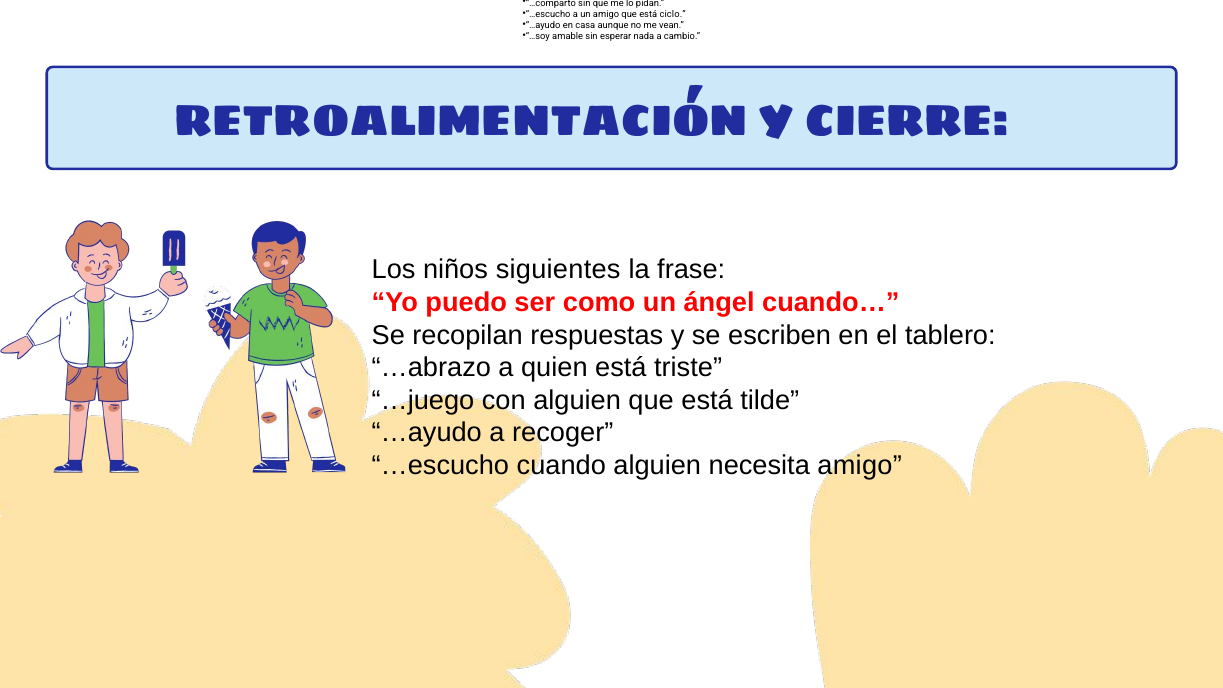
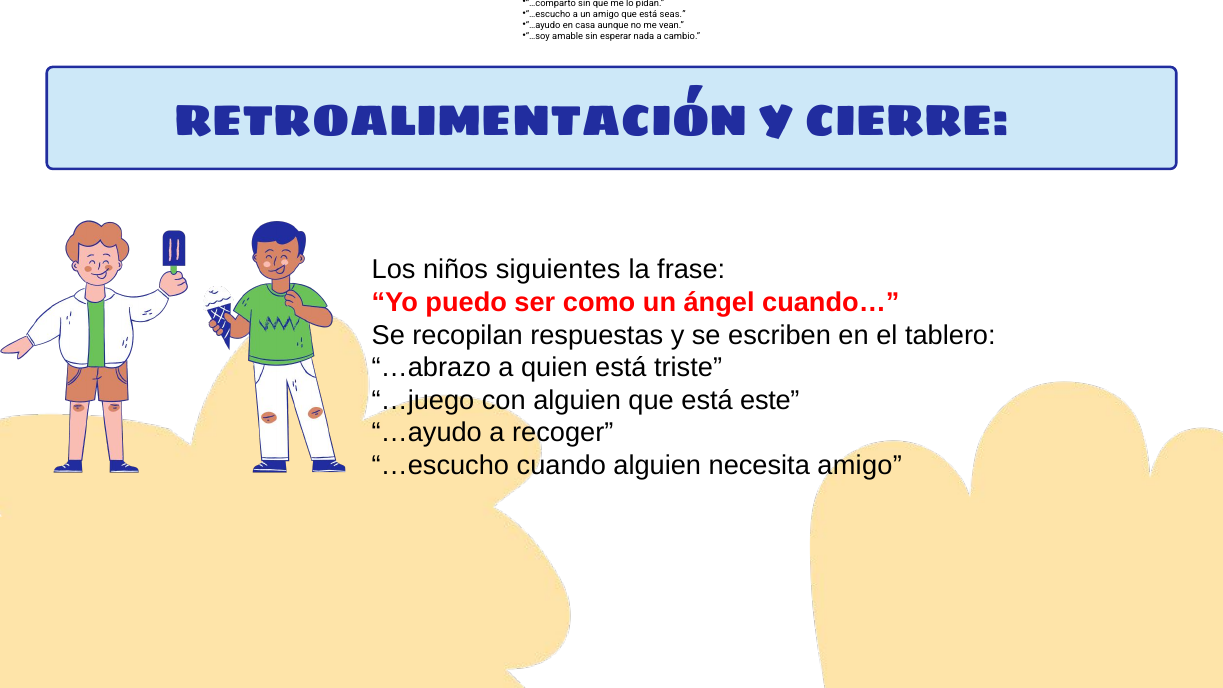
ciclo: ciclo -> seas (673, 14)
tilde: tilde -> este (770, 400)
